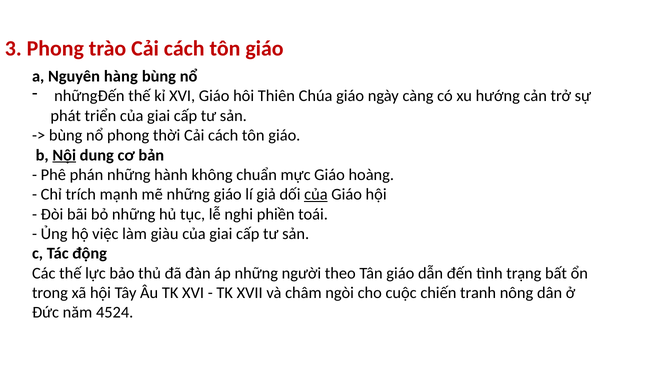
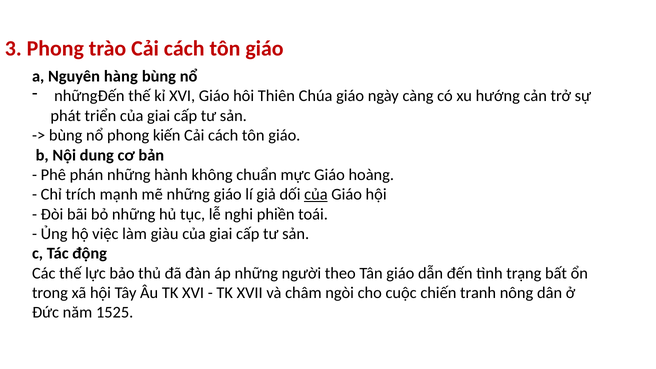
thời: thời -> kiến (167, 135)
Nội underline: present -> none (64, 155)
4524: 4524 -> 1525 (115, 313)
